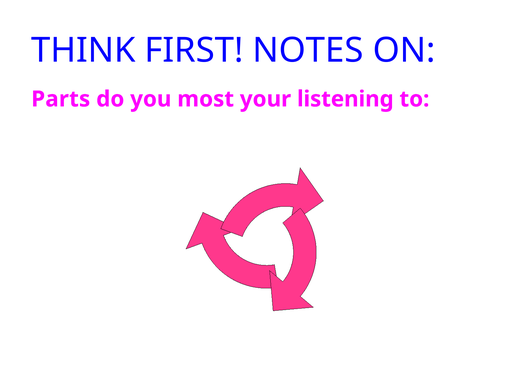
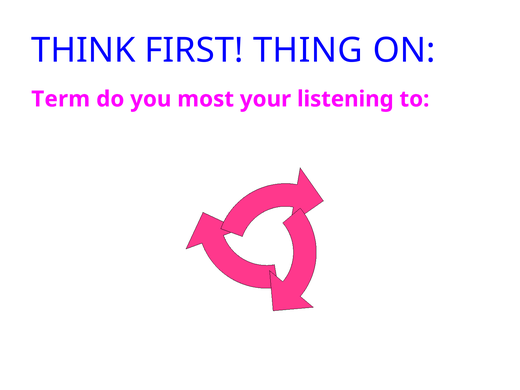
NOTES: NOTES -> THING (308, 51)
Parts: Parts -> Term (61, 99)
